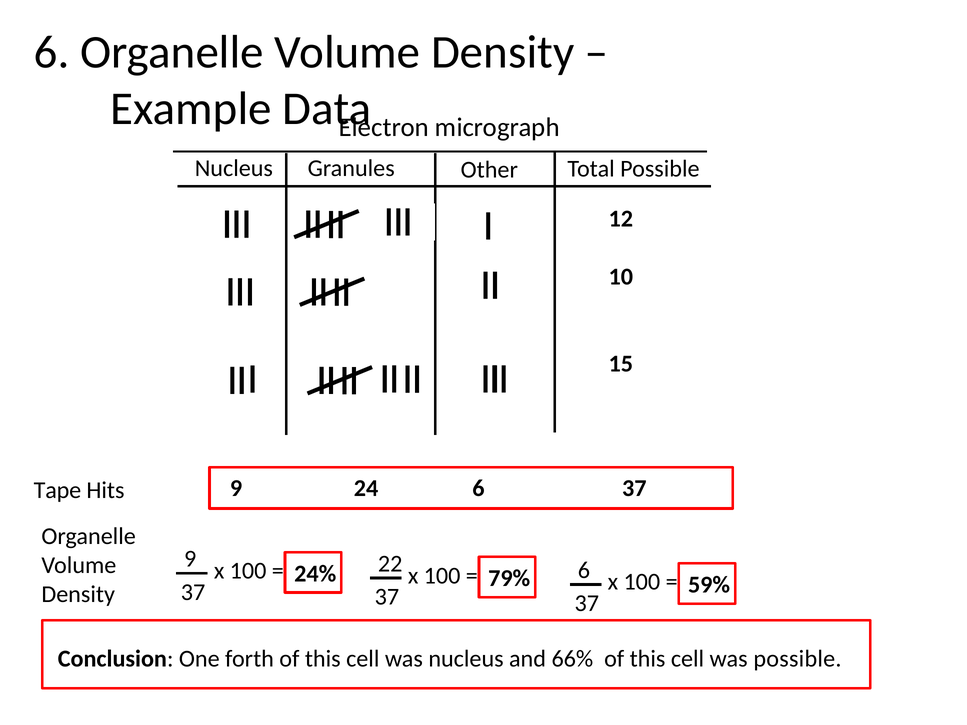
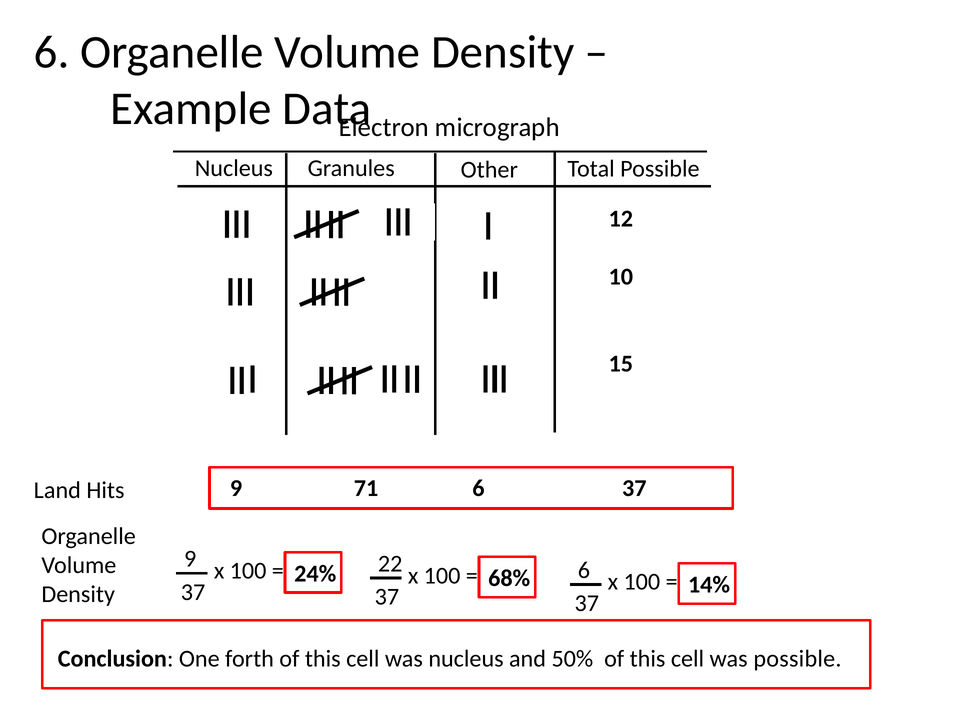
Tape: Tape -> Land (57, 490)
24: 24 -> 71 (366, 488)
79%: 79% -> 68% (509, 579)
59%: 59% -> 14% (709, 585)
66%: 66% -> 50% (572, 659)
